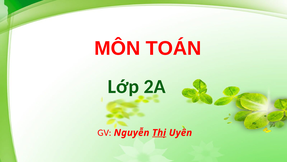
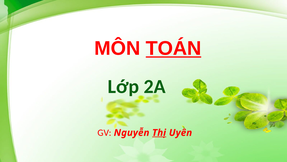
TOÁN underline: none -> present (174, 48)
